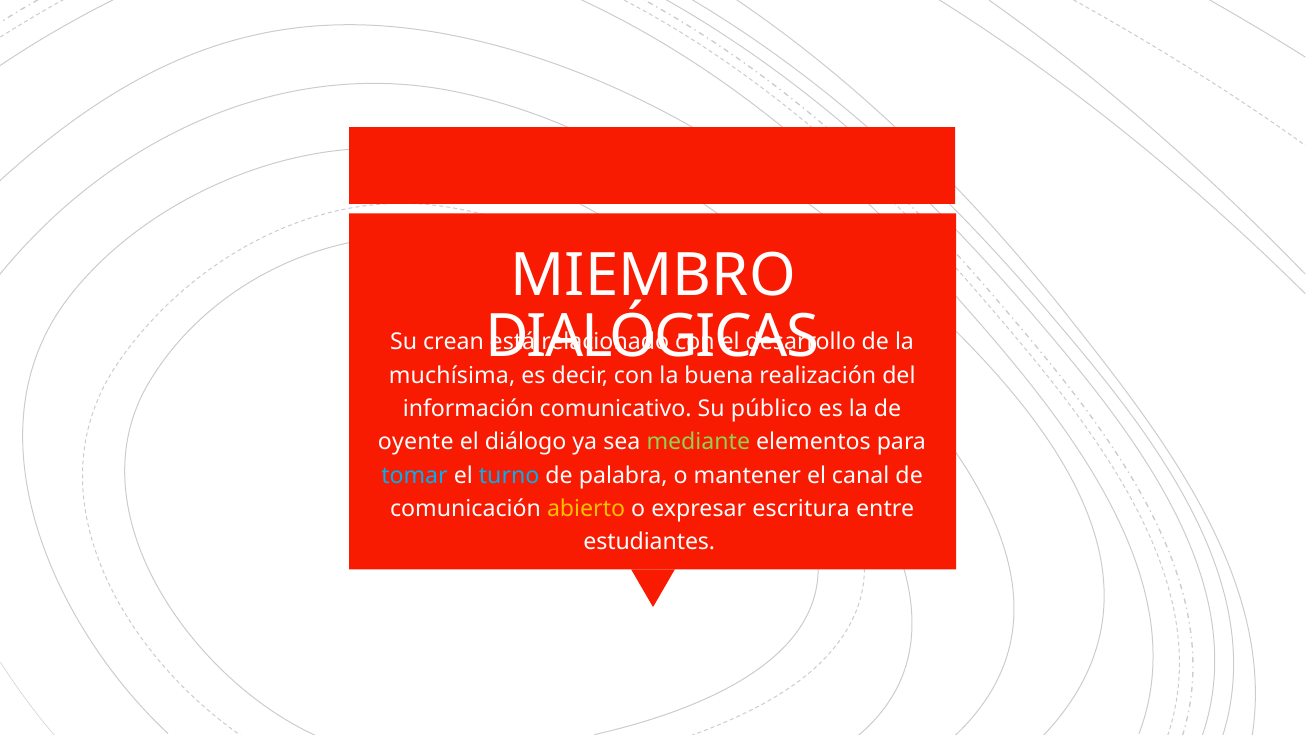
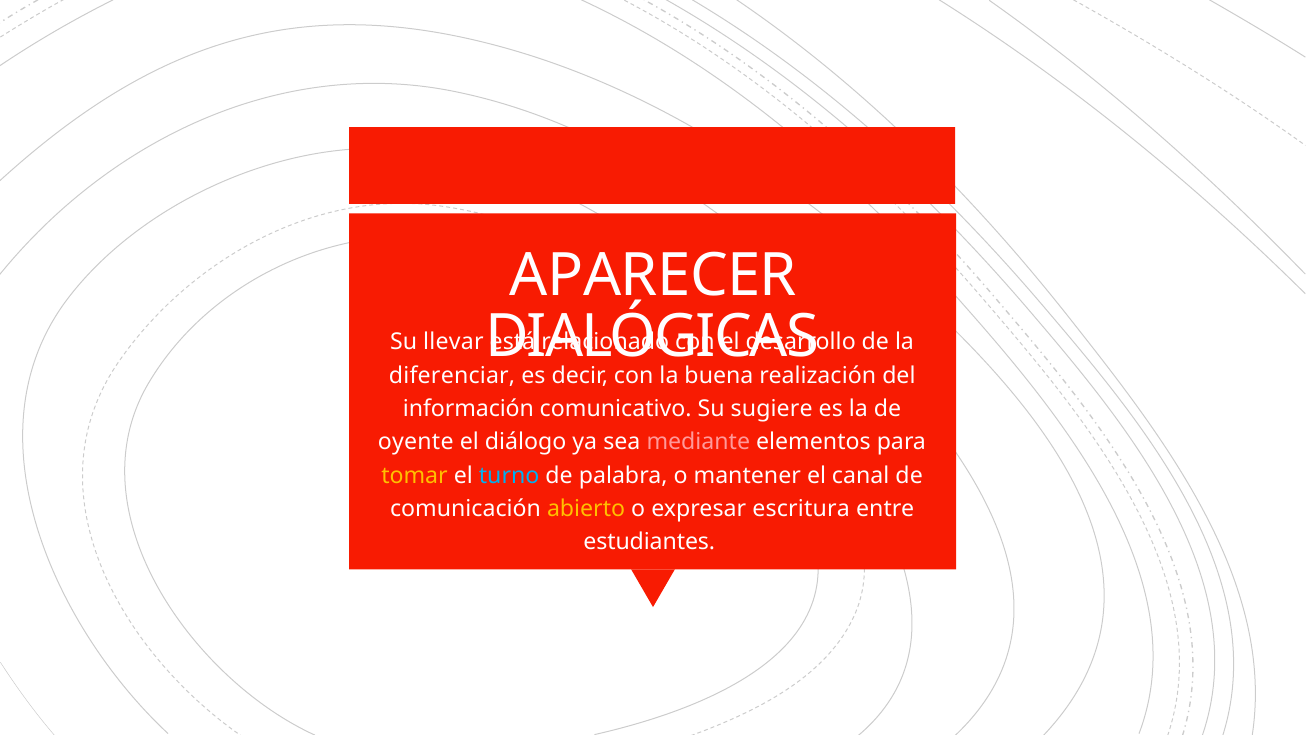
MIEMBRO: MIEMBRO -> APARECER (654, 276)
crean: crean -> llevar (453, 342)
muchísima: muchísima -> diferenciar (452, 375)
público: público -> sugiere (772, 408)
mediante colour: light green -> pink (698, 442)
tomar colour: light blue -> yellow (415, 475)
